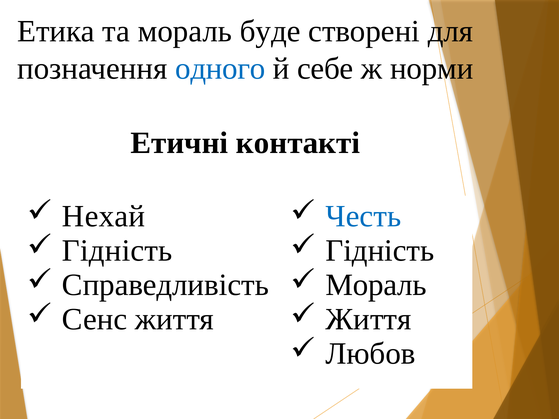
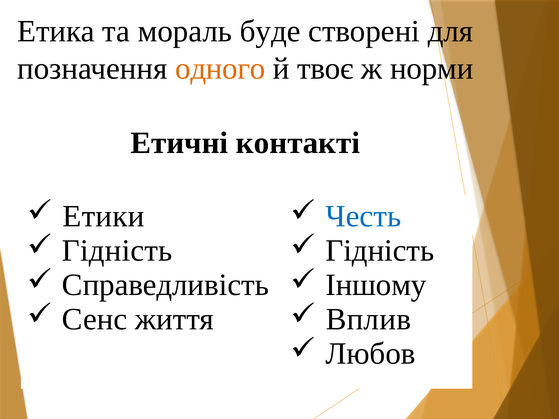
одного colour: blue -> orange (220, 69)
себе: себе -> твоє (325, 69)
Нехай: Нехай -> Етики (104, 216)
Мораль: Мораль -> Іншому (376, 285)
Життя: Життя -> Вплив (368, 319)
